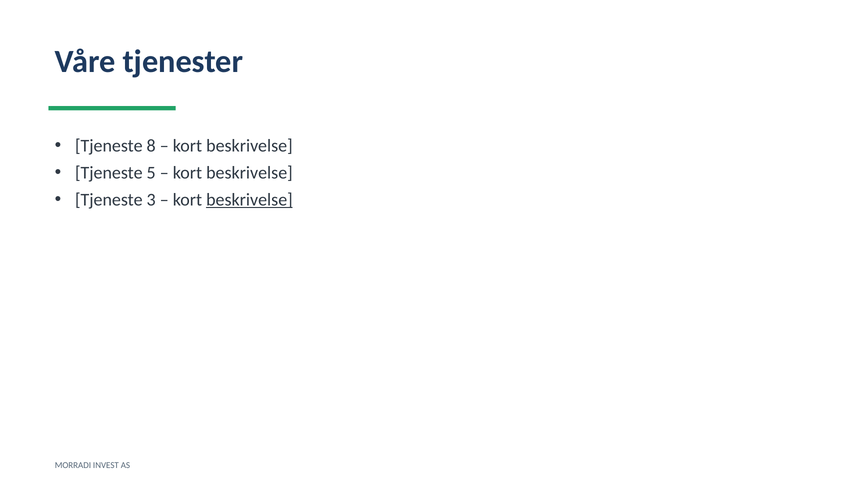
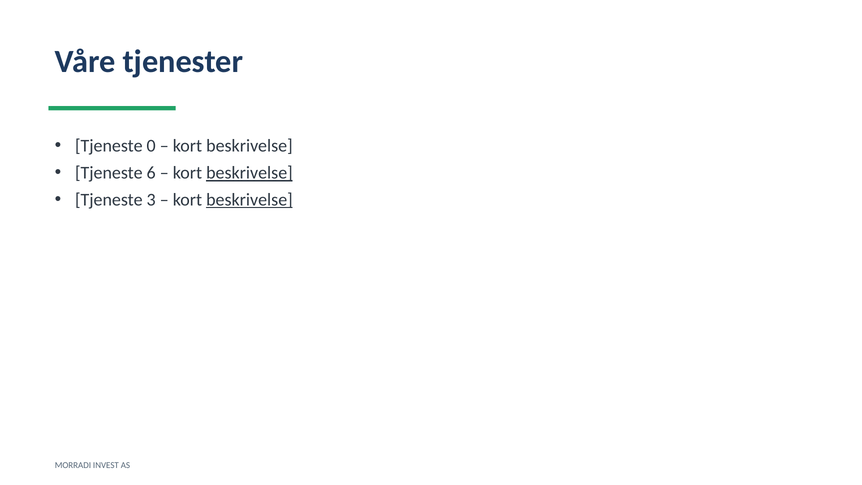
8: 8 -> 0 (151, 146)
5: 5 -> 6 (151, 173)
beskrivelse underline: none -> present (249, 173)
